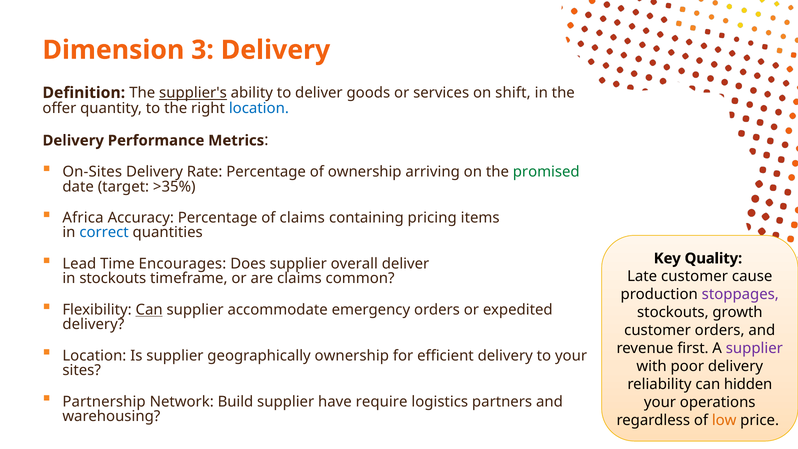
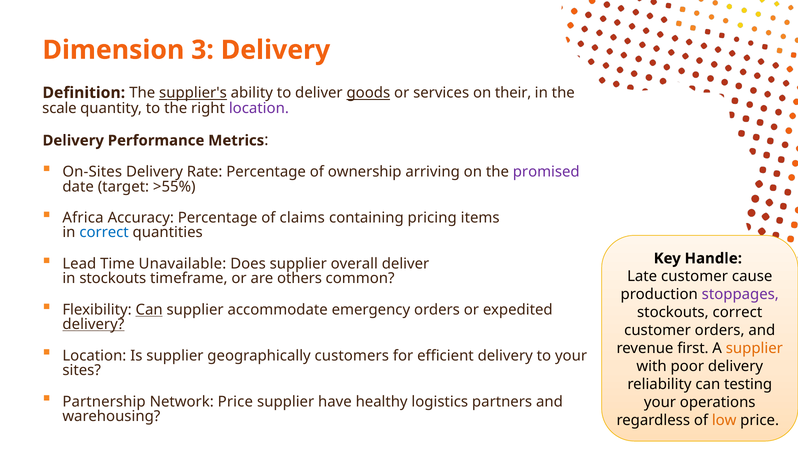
goods underline: none -> present (368, 93)
shift: shift -> their (513, 93)
offer: offer -> scale (59, 108)
location colour: blue -> purple (259, 108)
promised colour: green -> purple (546, 172)
>35%: >35% -> >55% (174, 187)
Encourages: Encourages -> Unavailable (182, 264)
Quality: Quality -> Handle (713, 258)
are claims: claims -> others (300, 278)
stockouts growth: growth -> correct (737, 312)
delivery underline: none -> present (93, 324)
supplier colour: purple -> orange (754, 348)
geographically ownership: ownership -> customers (352, 356)
hidden: hidden -> testing (748, 384)
Network Build: Build -> Price (235, 401)
require: require -> healthy (382, 401)
